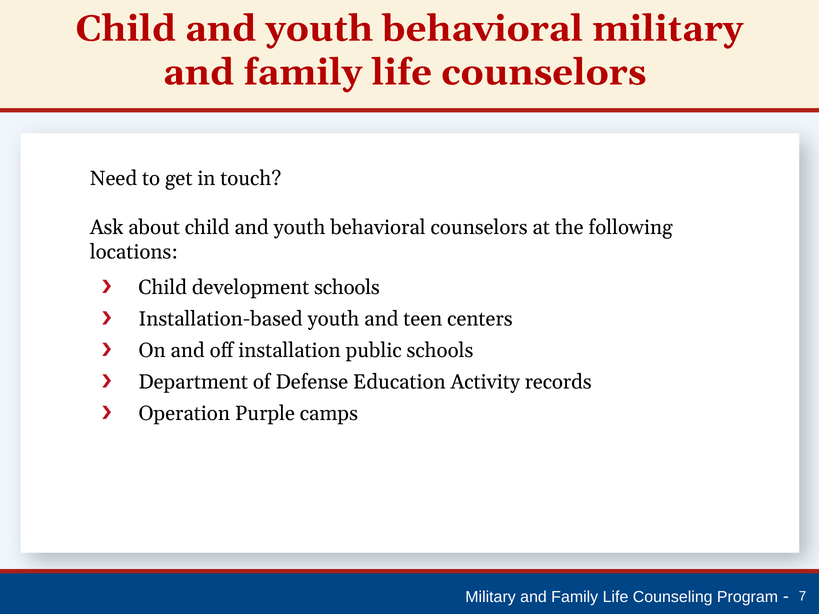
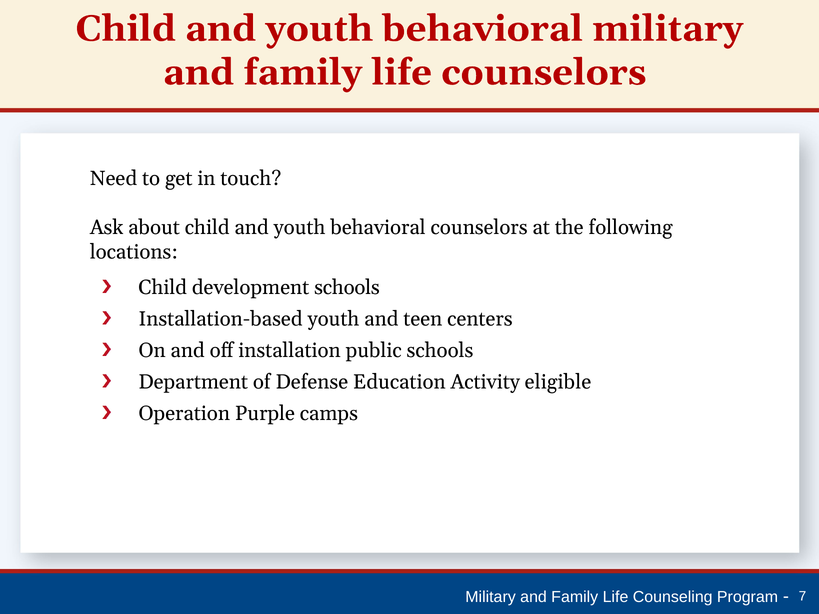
records: records -> eligible (558, 382)
